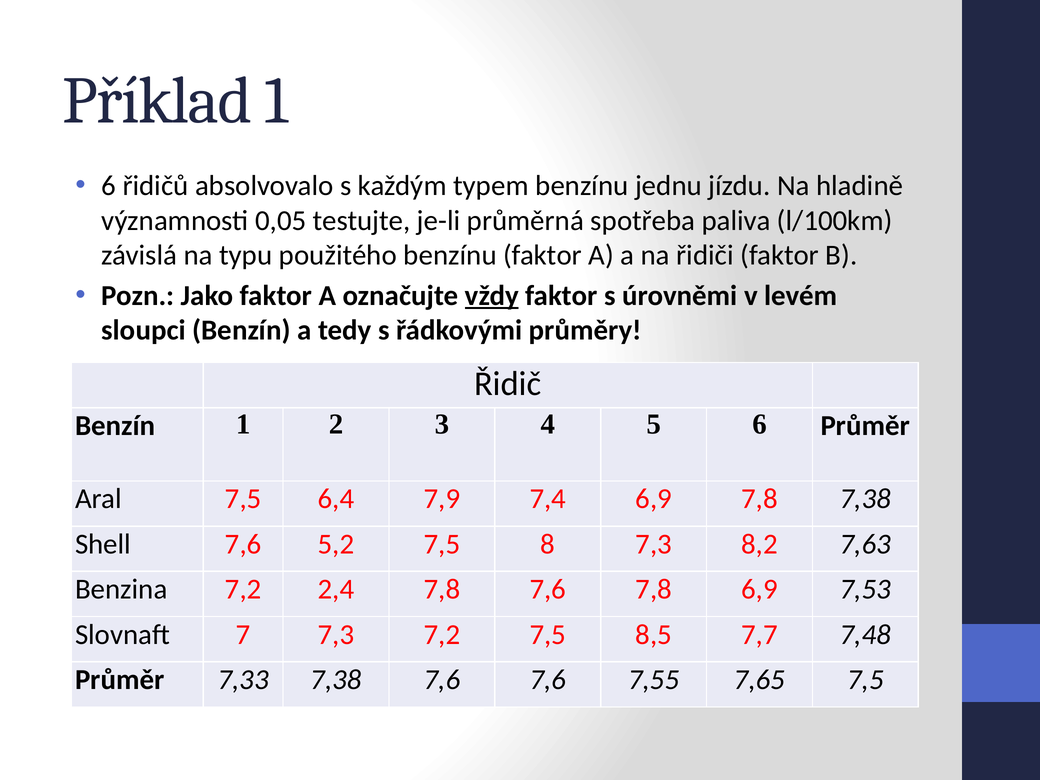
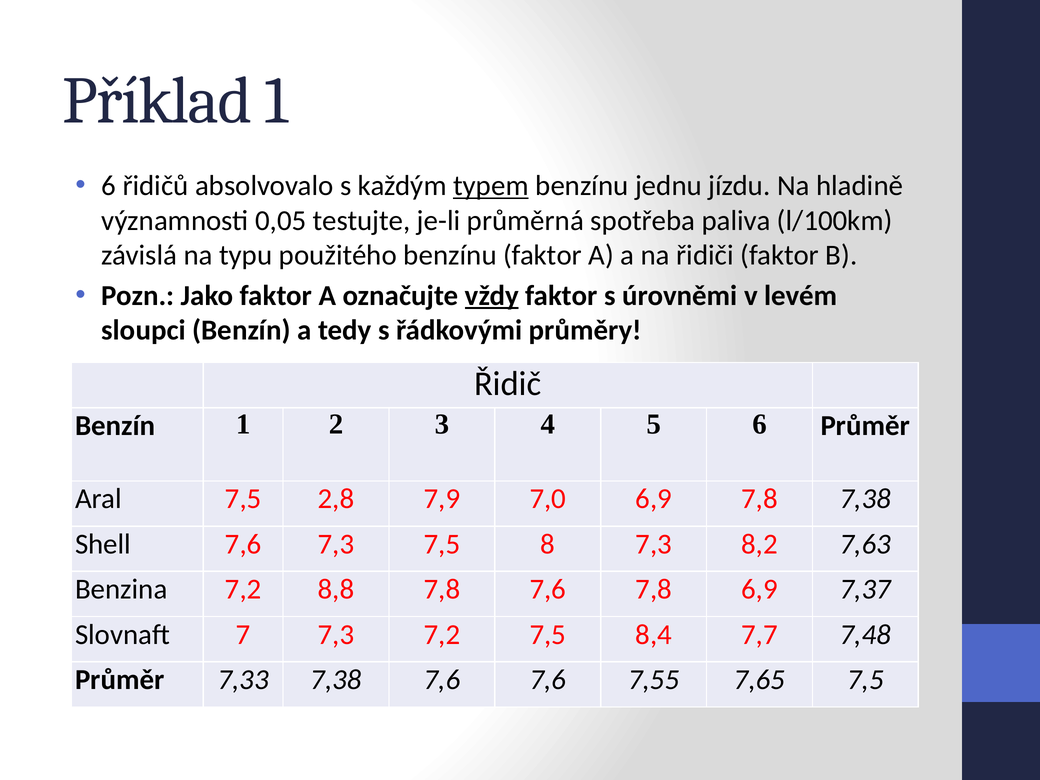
typem underline: none -> present (491, 186)
6,4: 6,4 -> 2,8 (336, 499)
7,4: 7,4 -> 7,0 (548, 499)
7,6 5,2: 5,2 -> 7,3 (336, 544)
2,4: 2,4 -> 8,8 (336, 589)
7,53: 7,53 -> 7,37 (865, 589)
8,5: 8,5 -> 8,4 (654, 635)
